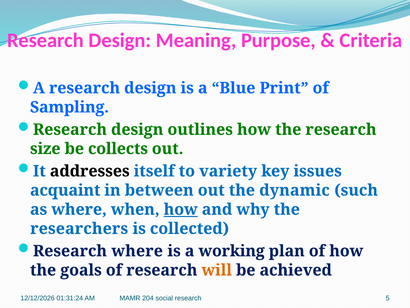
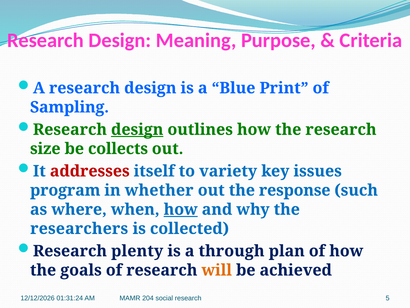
design underline: none -> present (137, 129)
addresses colour: black -> red (90, 171)
acquaint: acquaint -> program (65, 190)
between: between -> whether (159, 190)
dynamic: dynamic -> response (295, 190)
Research where: where -> plenty (137, 251)
working: working -> through (232, 251)
